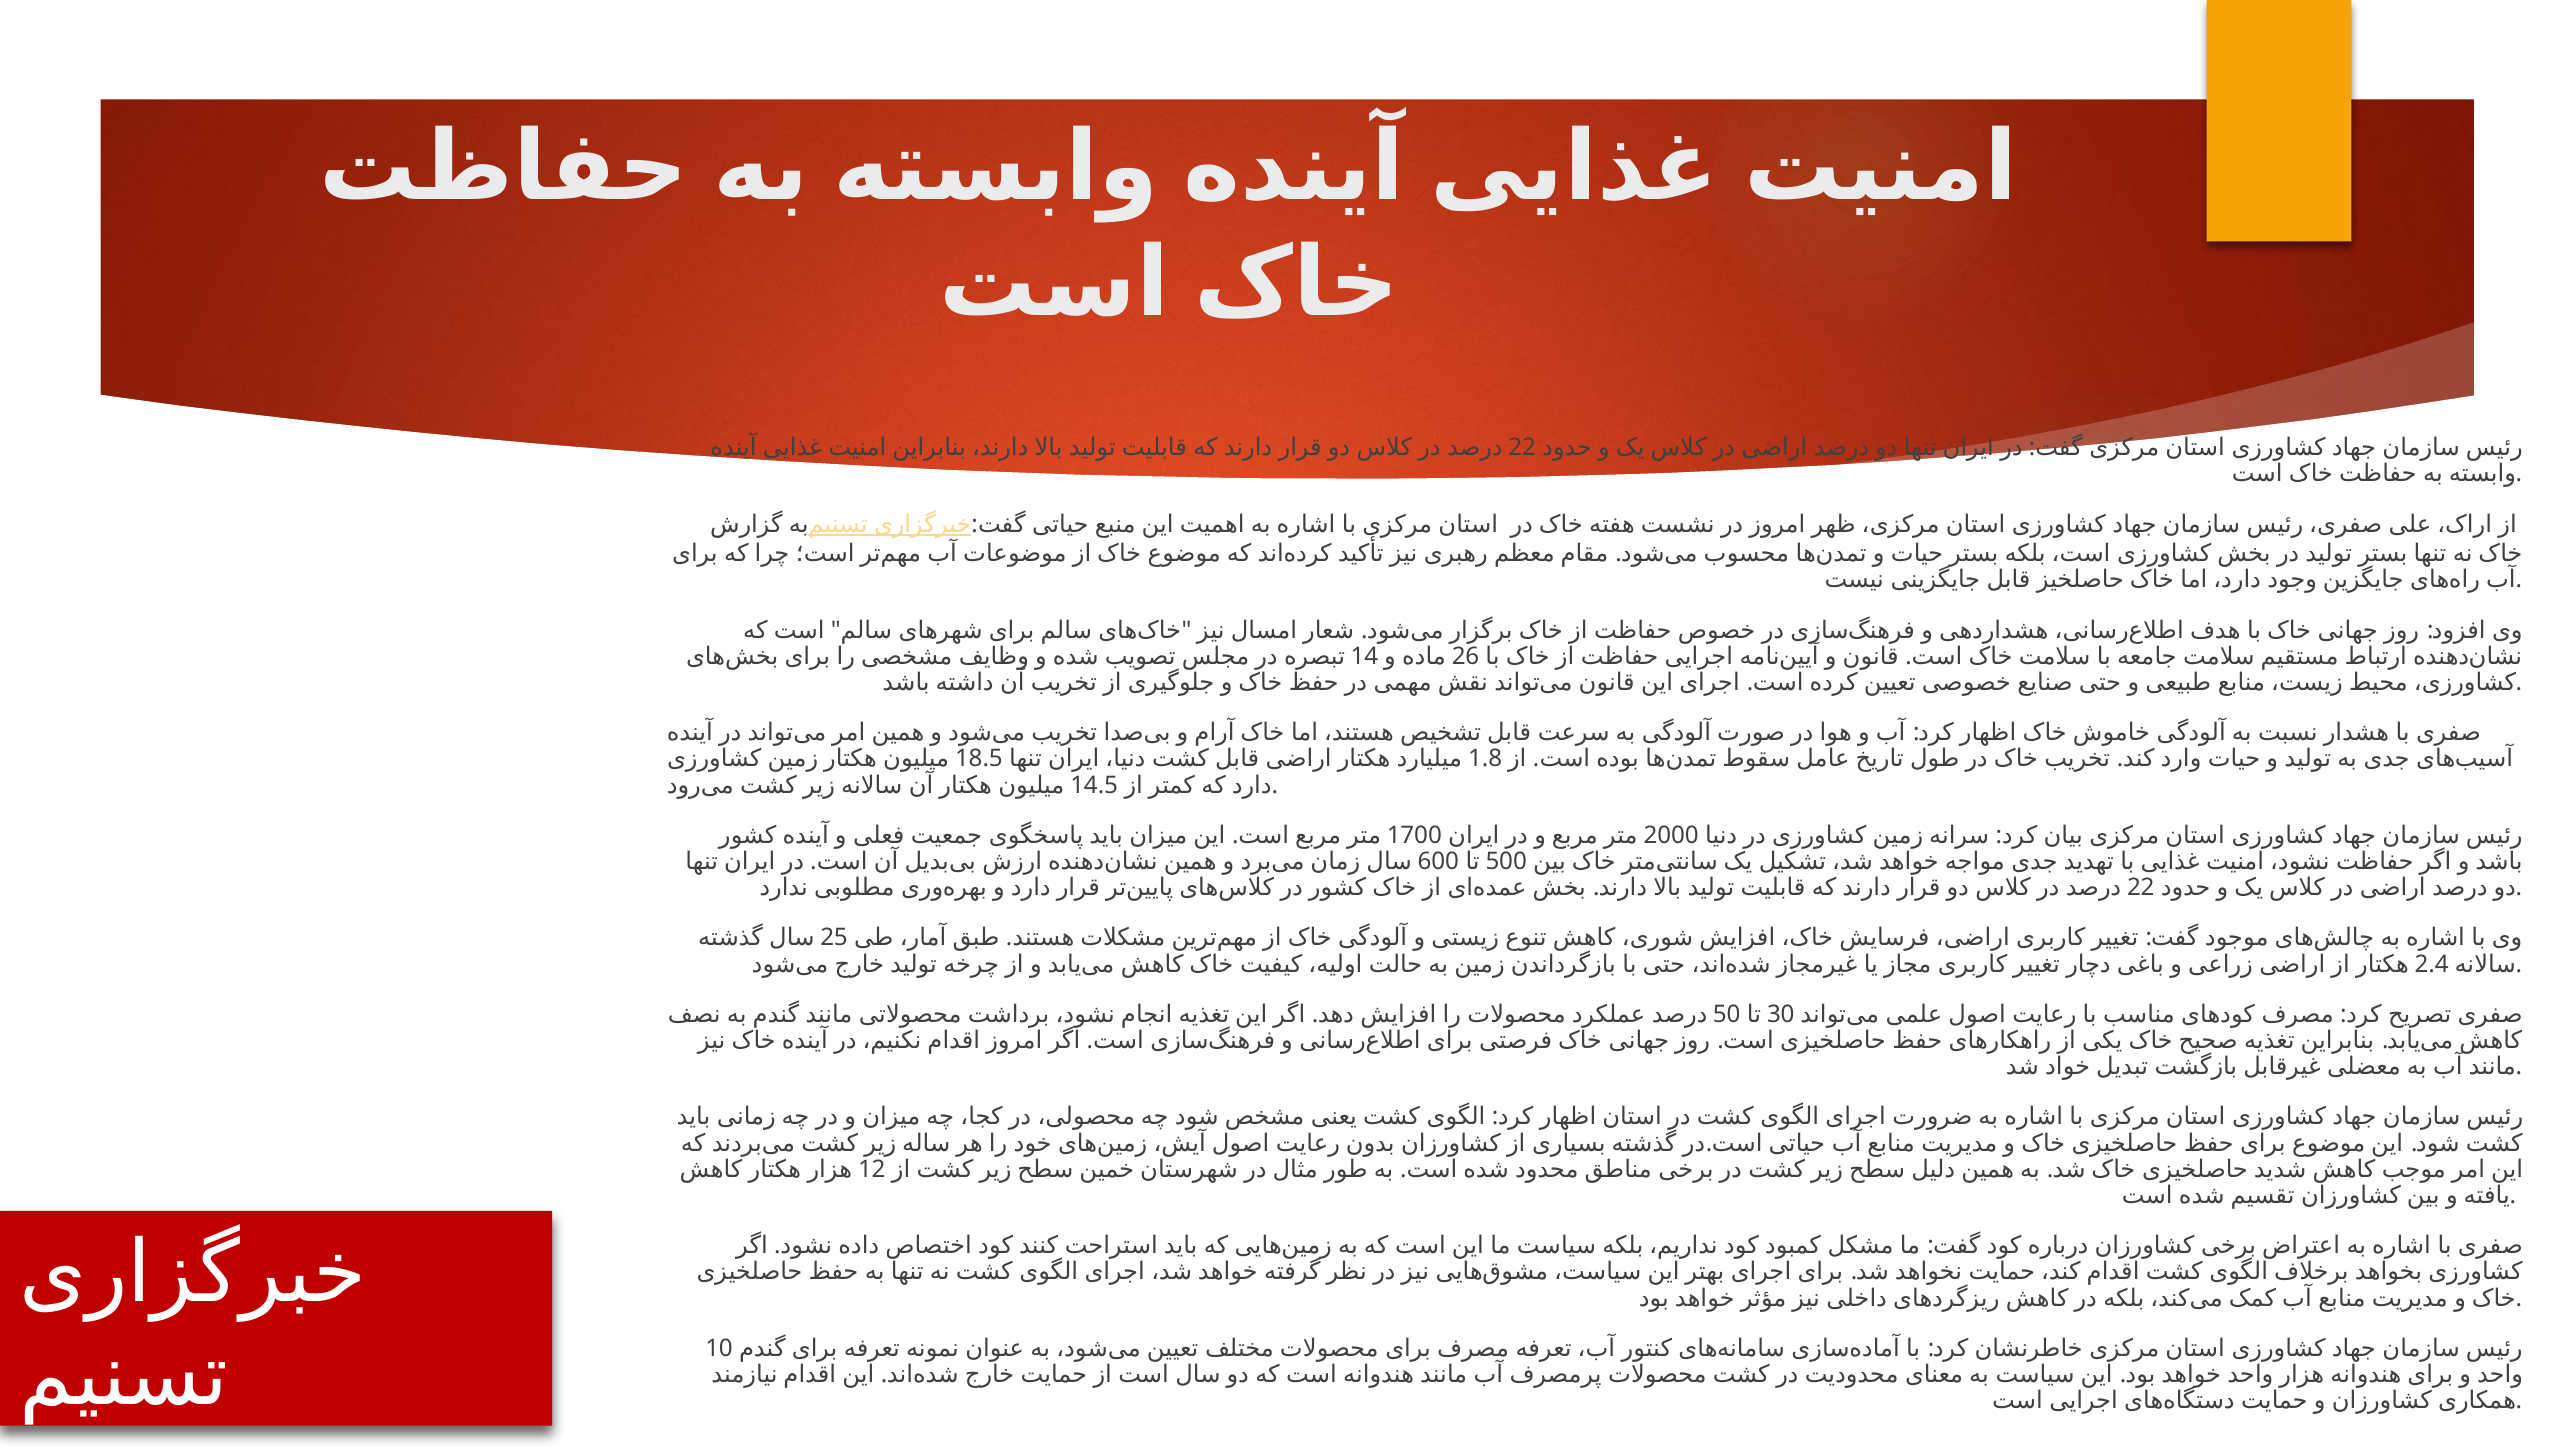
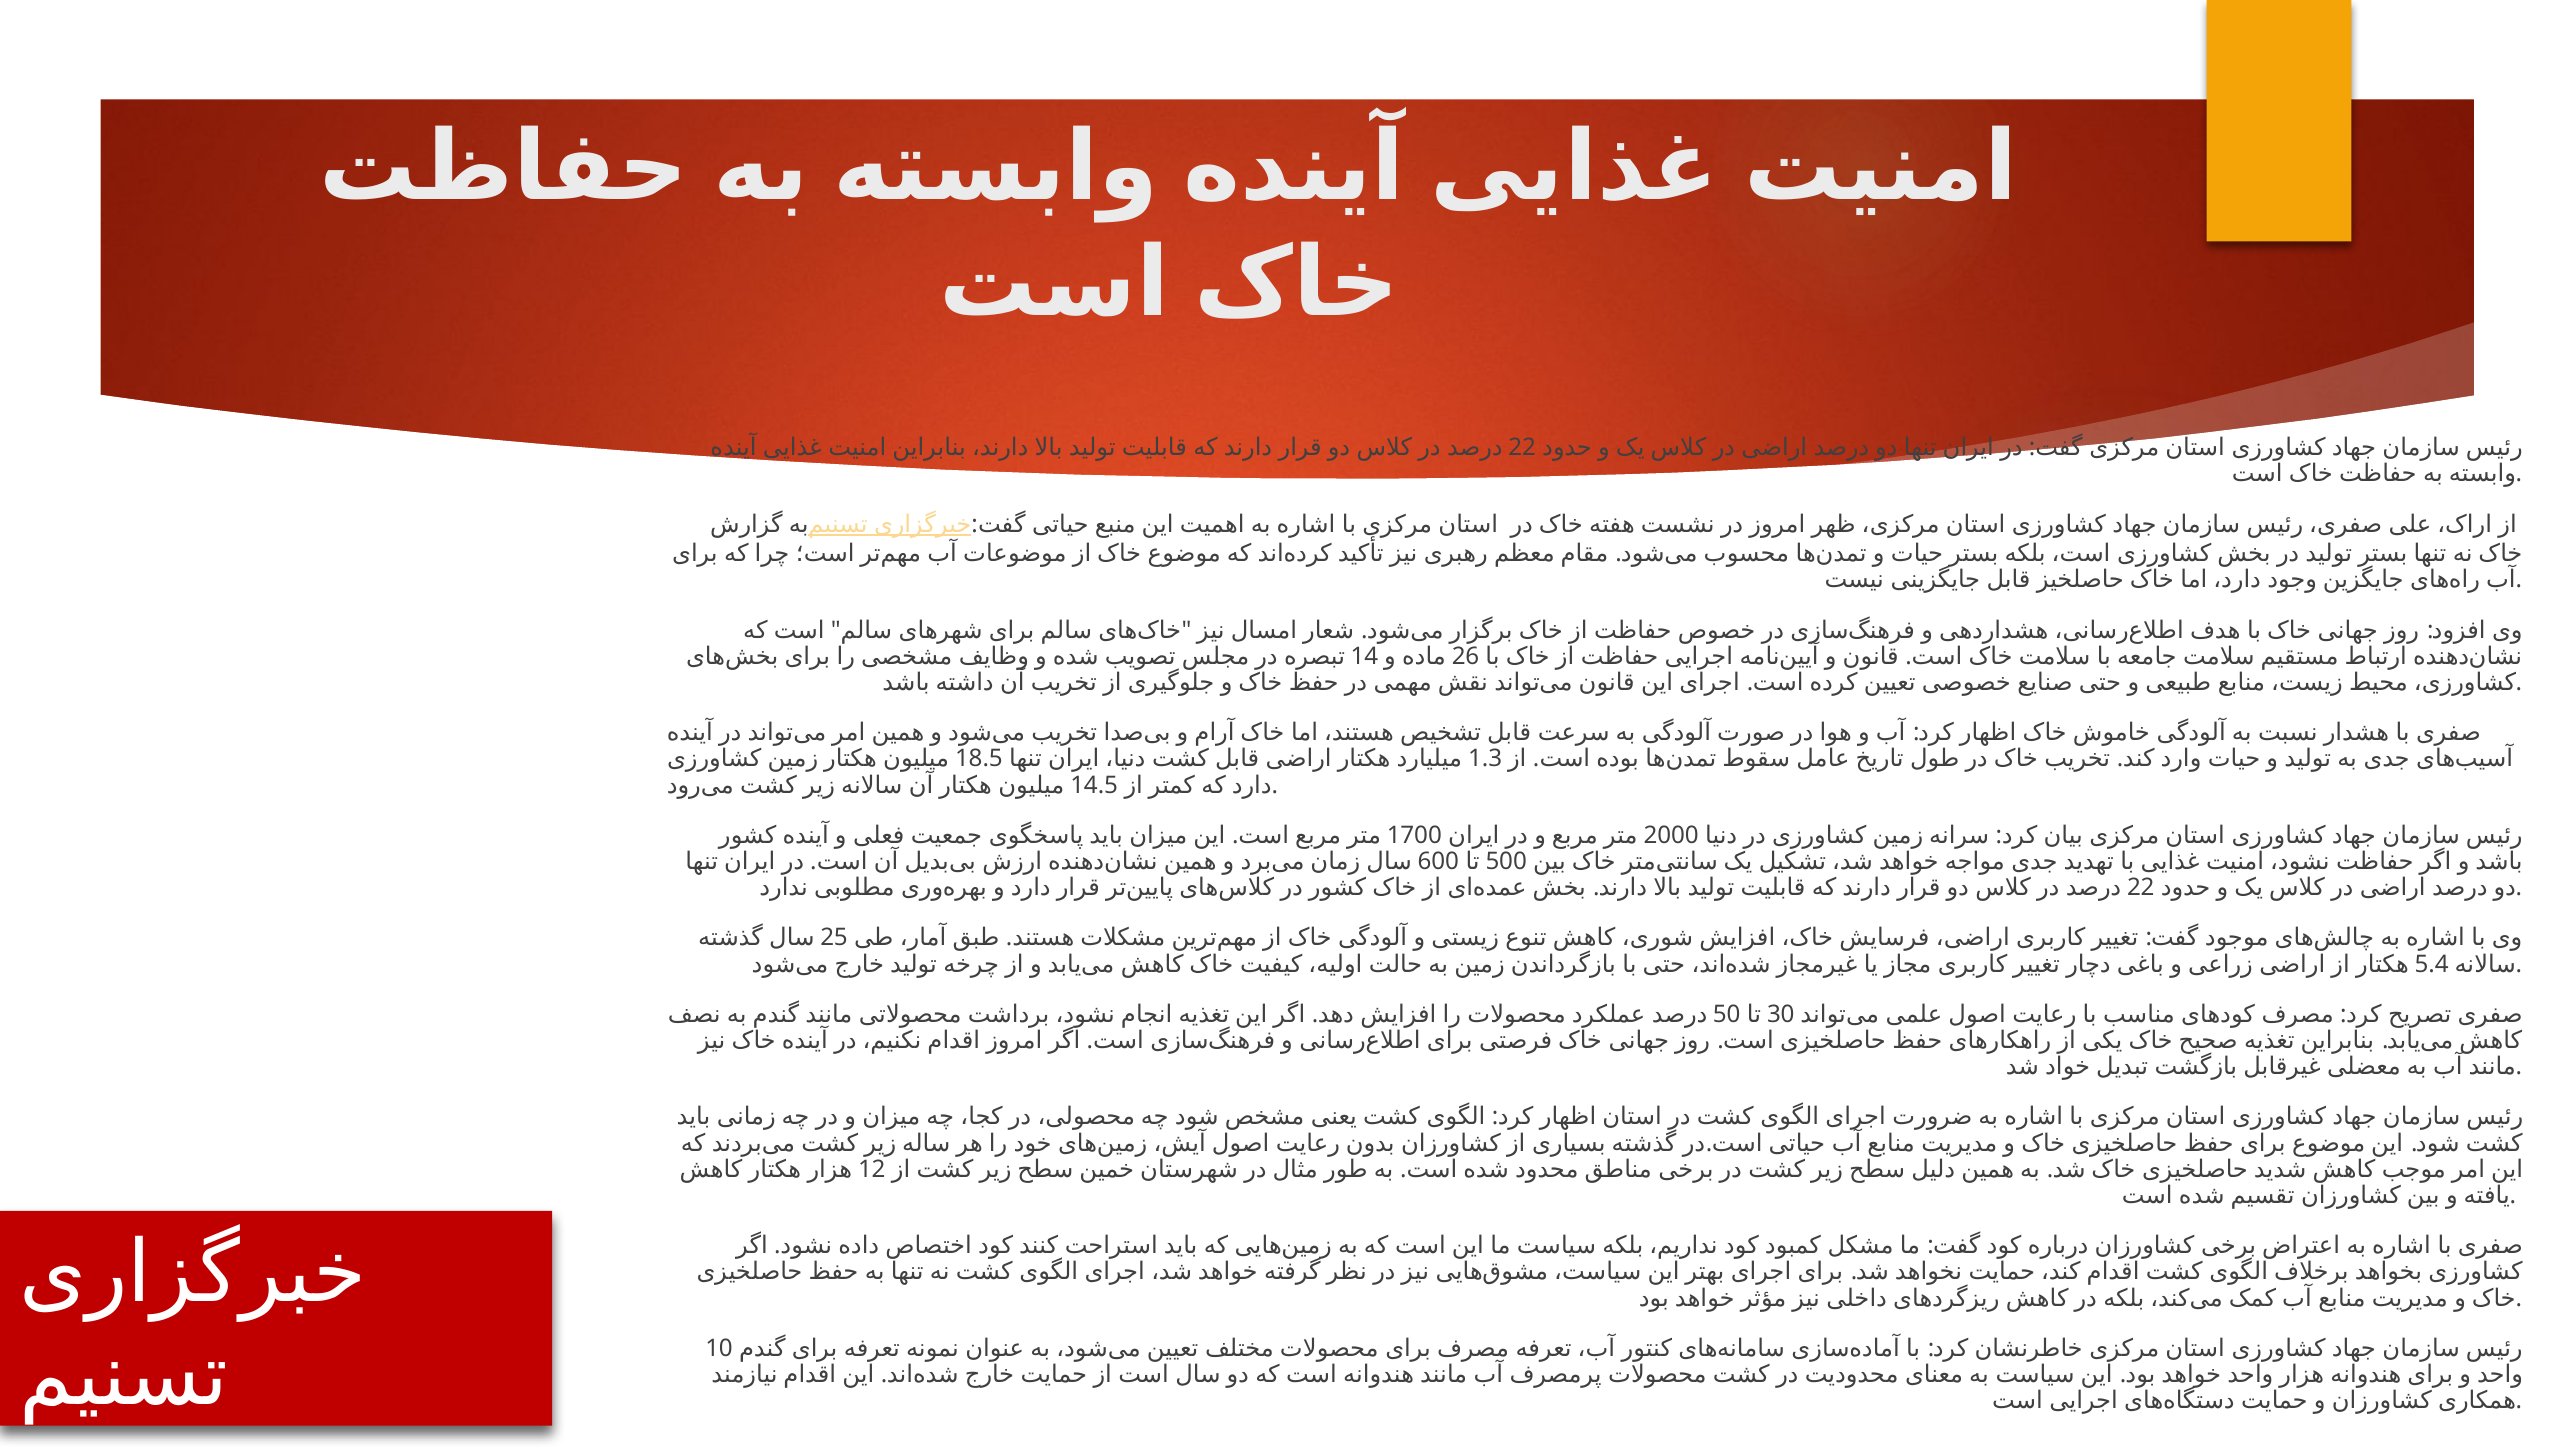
1.8: 1.8 -> 1.3 (1485, 759)
2.4: 2.4 -> 5.4 (2432, 964)
